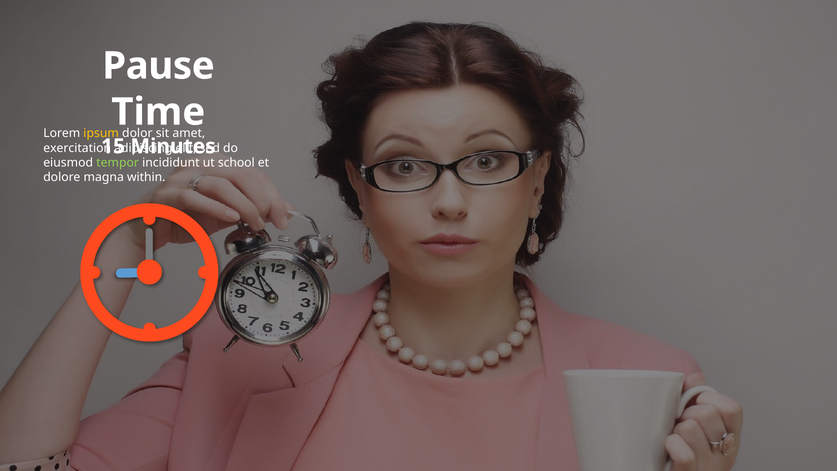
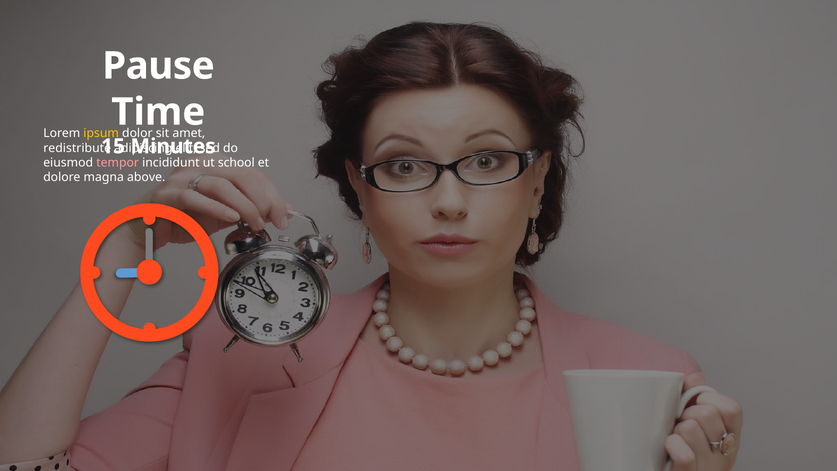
exercitation: exercitation -> redistribute (77, 148)
tempor colour: light green -> pink (118, 163)
within: within -> above (146, 177)
